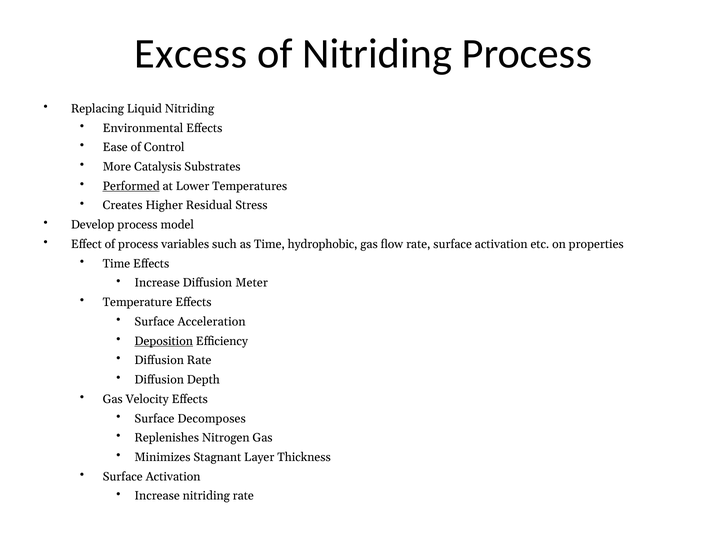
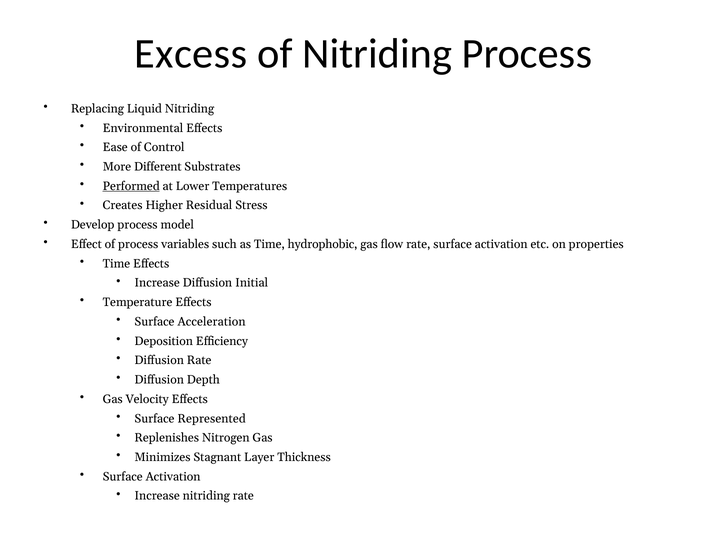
Catalysis: Catalysis -> Different (158, 167)
Meter: Meter -> Initial (252, 283)
Deposition underline: present -> none (164, 341)
Decomposes: Decomposes -> Represented (212, 419)
